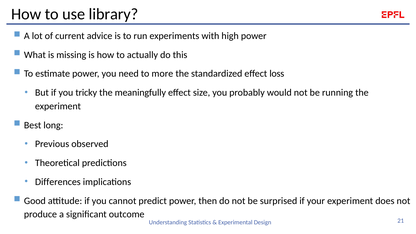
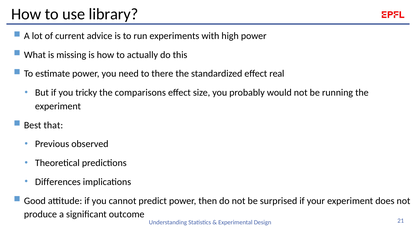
more: more -> there (162, 74)
loss: loss -> real (277, 74)
meaningfully: meaningfully -> comparisons (140, 93)
long: long -> that (53, 125)
